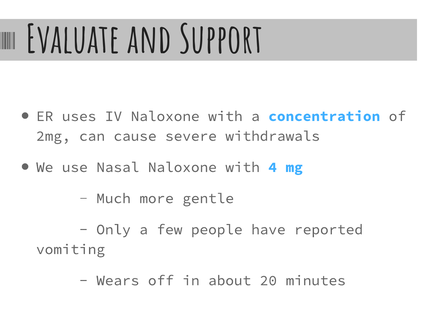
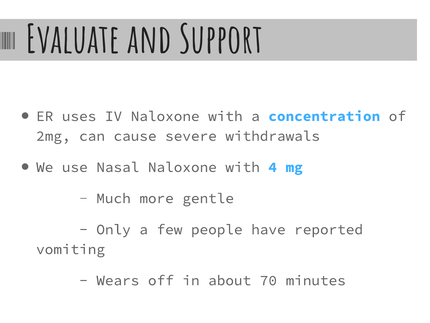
20: 20 -> 70 (268, 280)
